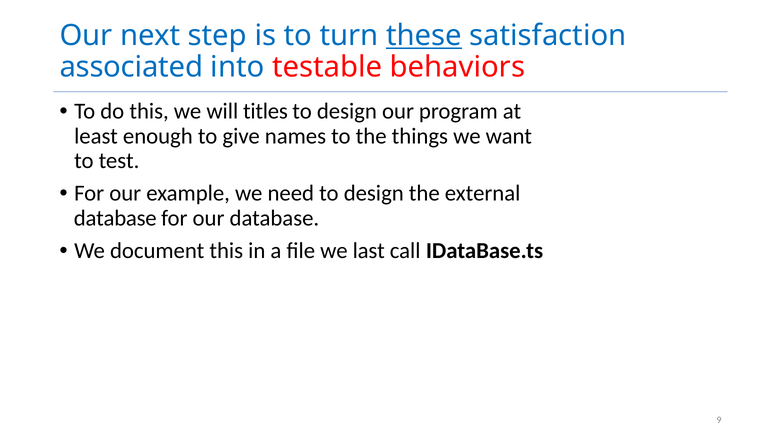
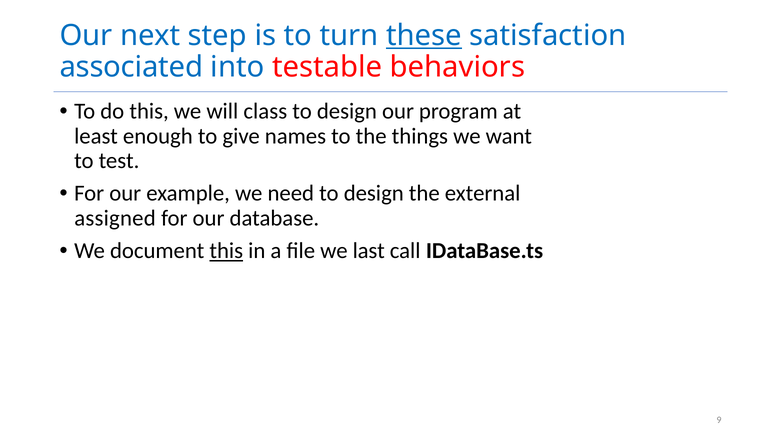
titles: titles -> class (265, 111)
database: database -> assigned (115, 218)
this underline: none -> present (226, 251)
